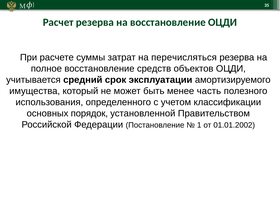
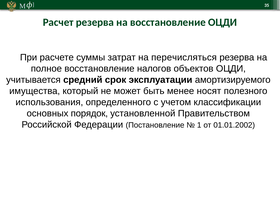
средств: средств -> налогов (154, 69)
часть: часть -> носят (209, 91)
